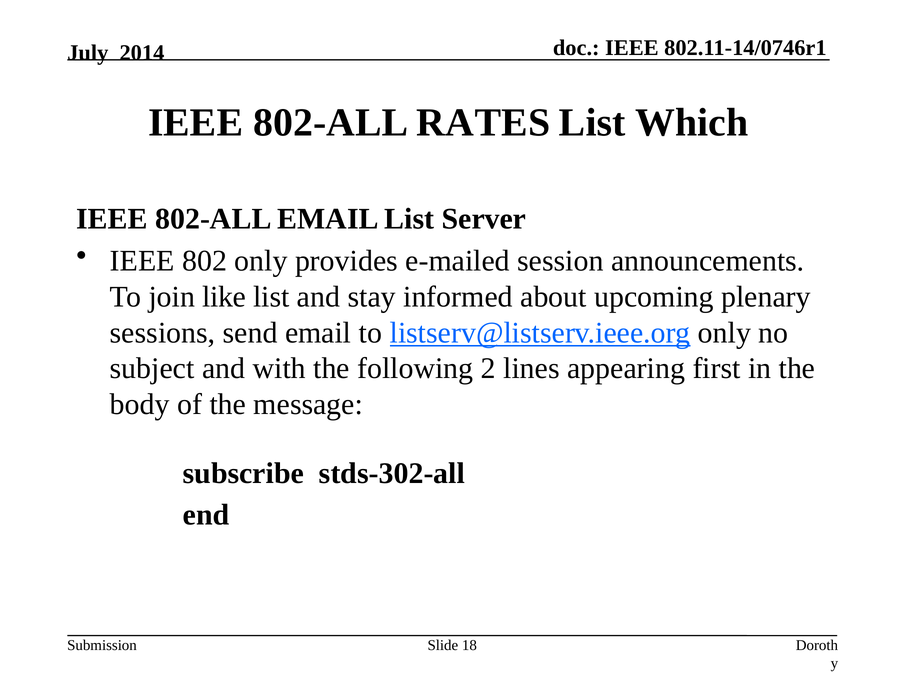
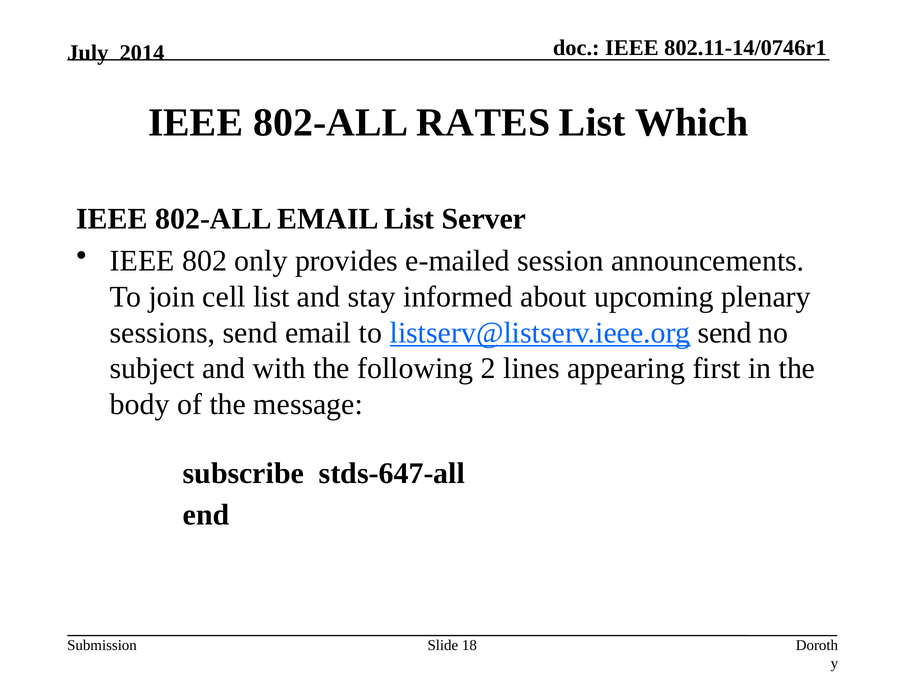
like: like -> cell (224, 297)
listserv@listserv.ieee.org only: only -> send (725, 333)
stds-302-all: stds-302-all -> stds-647-all (392, 473)
